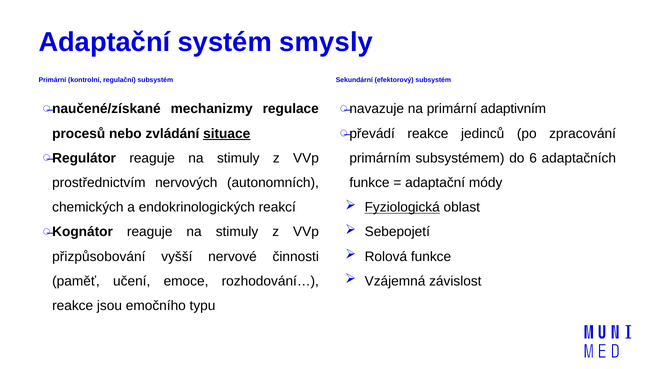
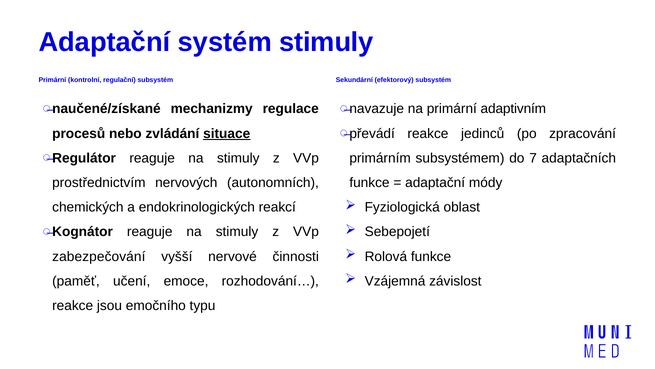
systém smysly: smysly -> stimuly (326, 42)
6: 6 -> 7 (533, 158)
Fyziologická underline: present -> none (402, 207)
přizpůsobování: přizpůsobování -> zabezpečování (99, 256)
